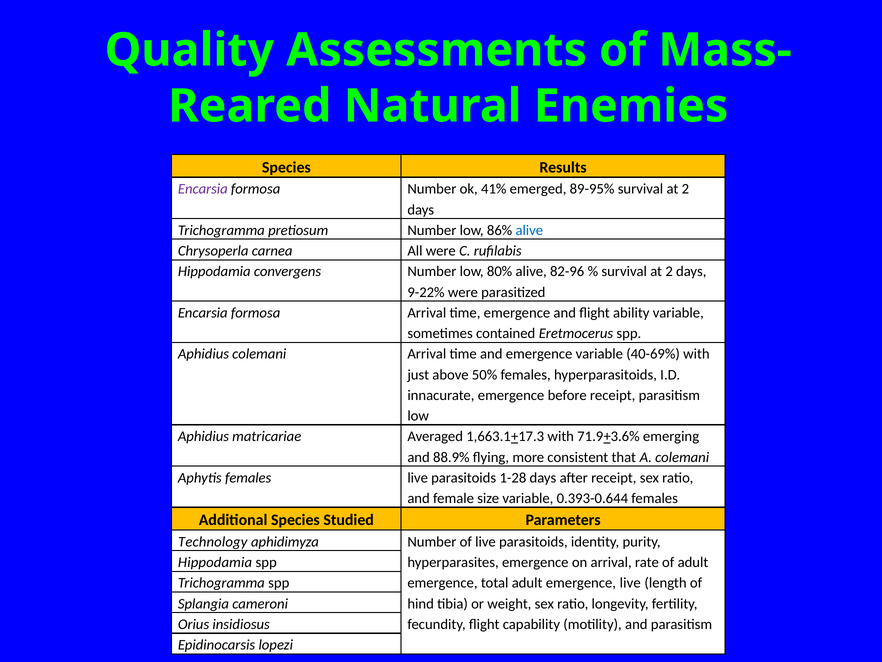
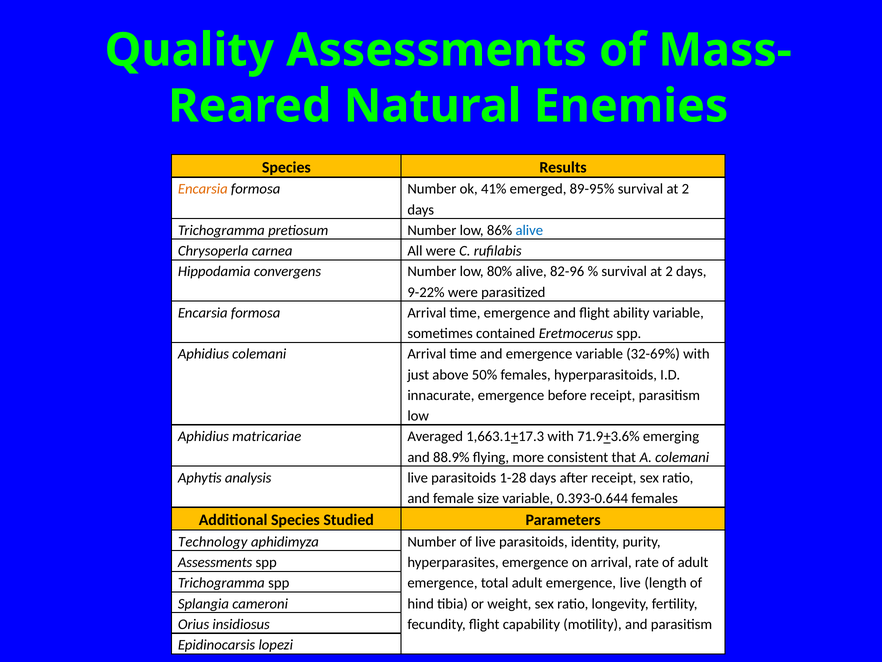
Encarsia colour: purple -> orange (203, 189)
40-69%: 40-69% -> 32-69% (653, 354)
Aphytis females: females -> analysis (248, 477)
Hippodamia: Hippodamia -> Assessments (215, 562)
